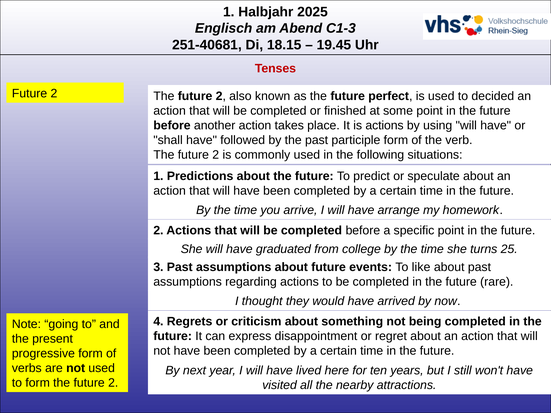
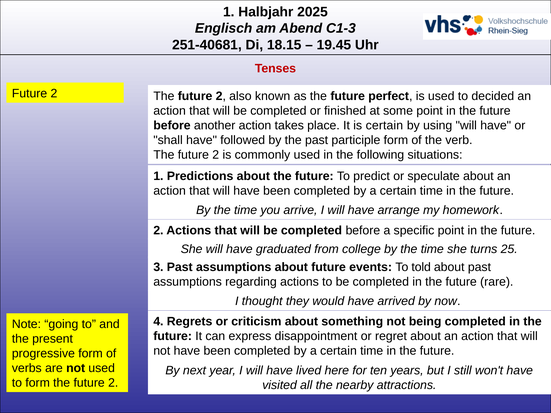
is actions: actions -> certain (384, 125)
like: like -> told (421, 267)
